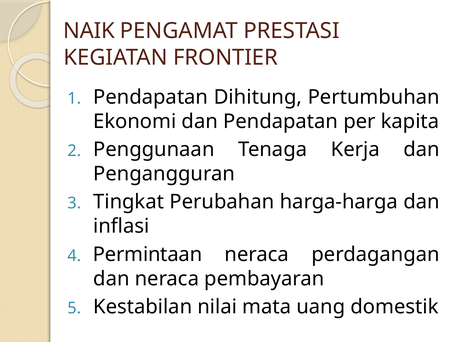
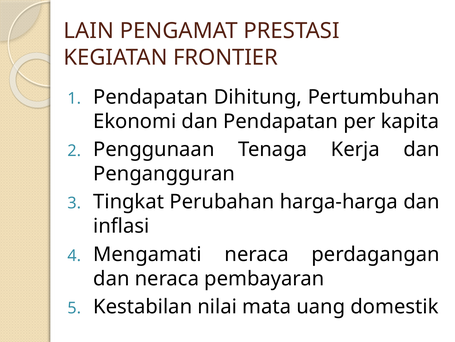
NAIK: NAIK -> LAIN (89, 31)
Permintaan: Permintaan -> Mengamati (147, 254)
